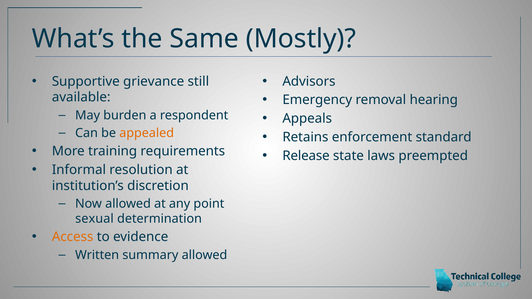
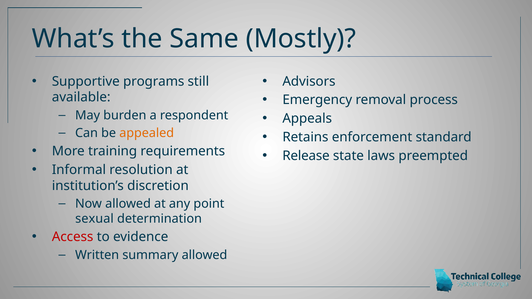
grievance: grievance -> programs (154, 81)
hearing: hearing -> process (434, 100)
Access colour: orange -> red (73, 237)
